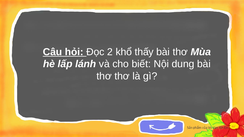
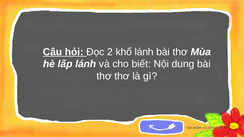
khổ thấy: thấy -> lánh (144, 52)
